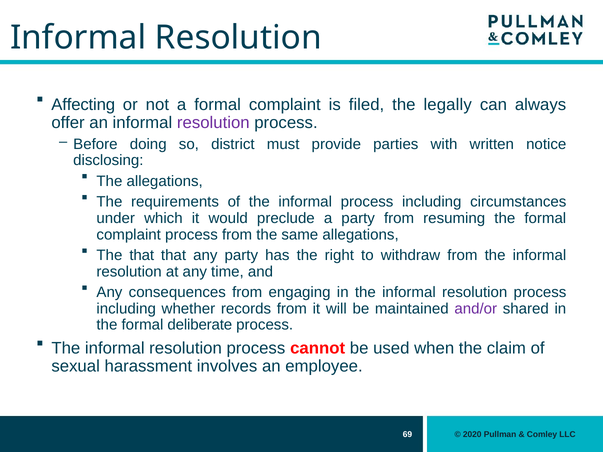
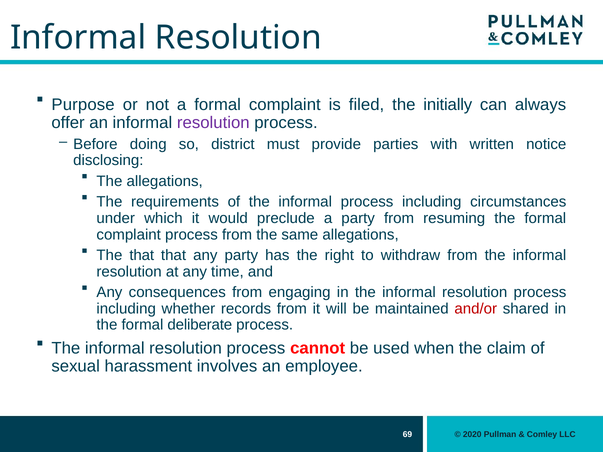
Affecting: Affecting -> Purpose (83, 105)
legally: legally -> initially (448, 105)
and/or colour: purple -> red (476, 309)
